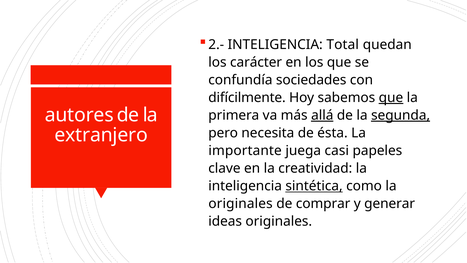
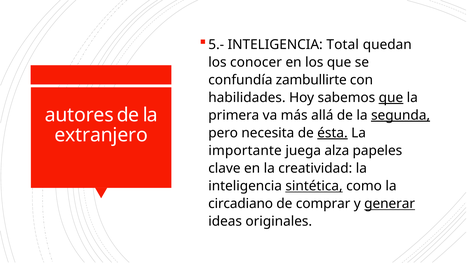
2.-: 2.- -> 5.- (216, 45)
carácter: carácter -> conocer (256, 62)
sociedades: sociedades -> zambullirte (311, 80)
difícilmente: difícilmente -> habilidades (247, 98)
allá underline: present -> none (322, 115)
ésta underline: none -> present (333, 133)
casi: casi -> alza (337, 151)
originales: originales -> circadiano (241, 203)
generar underline: none -> present (390, 203)
